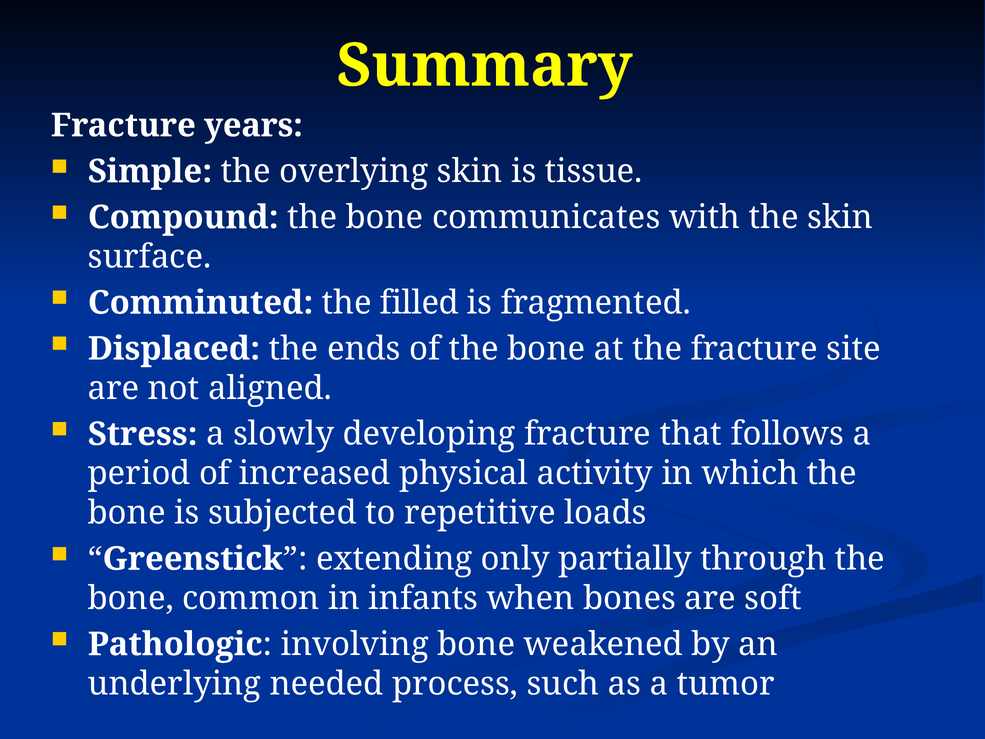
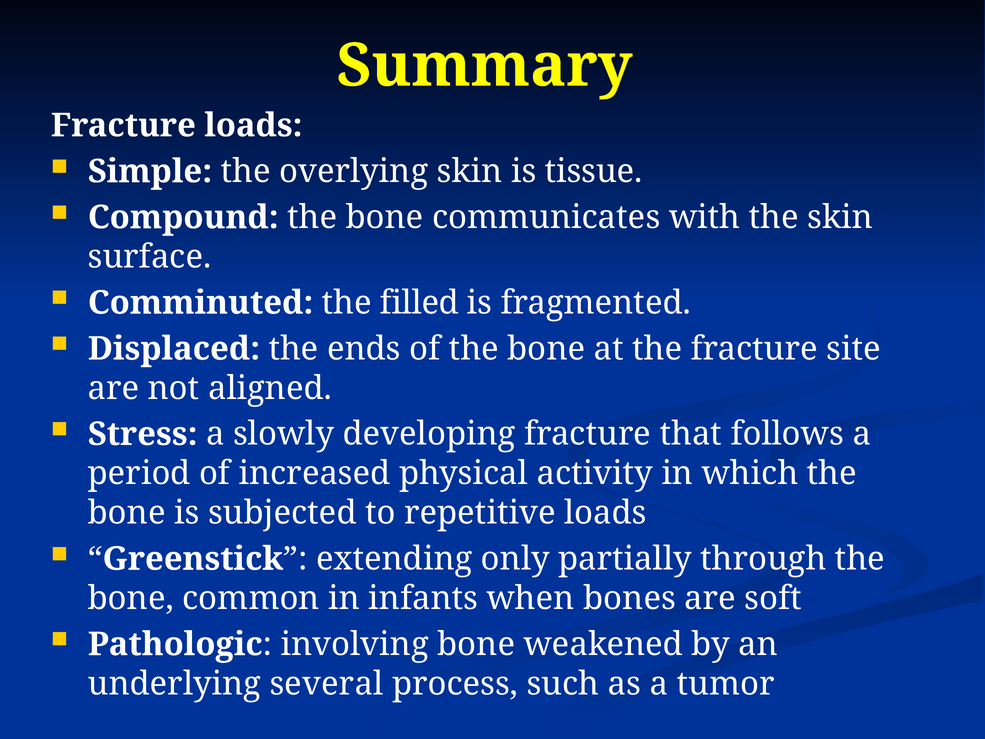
Fracture years: years -> loads (253, 125)
needed: needed -> several (326, 684)
